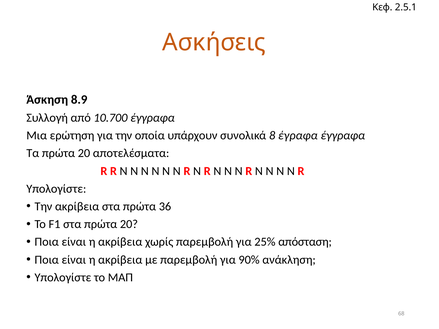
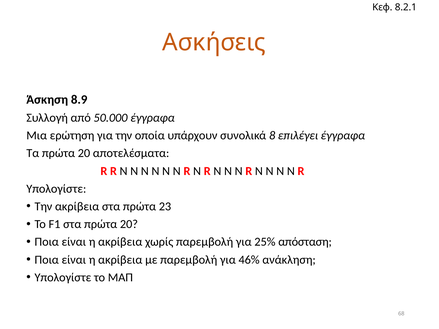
2.5.1: 2.5.1 -> 8.2.1 (406, 7)
10.700: 10.700 -> 50.000 (111, 118)
έγραφα: έγραφα -> επιλέγει (298, 136)
36: 36 -> 23 (165, 207)
90%: 90% -> 46% (249, 260)
